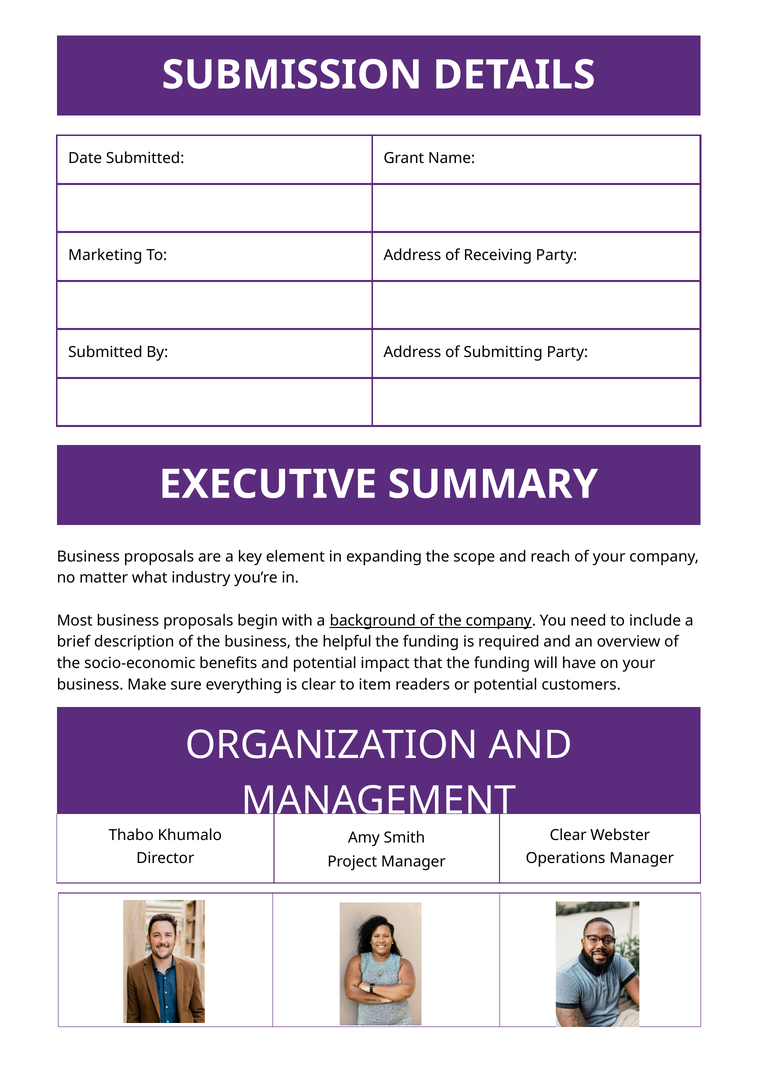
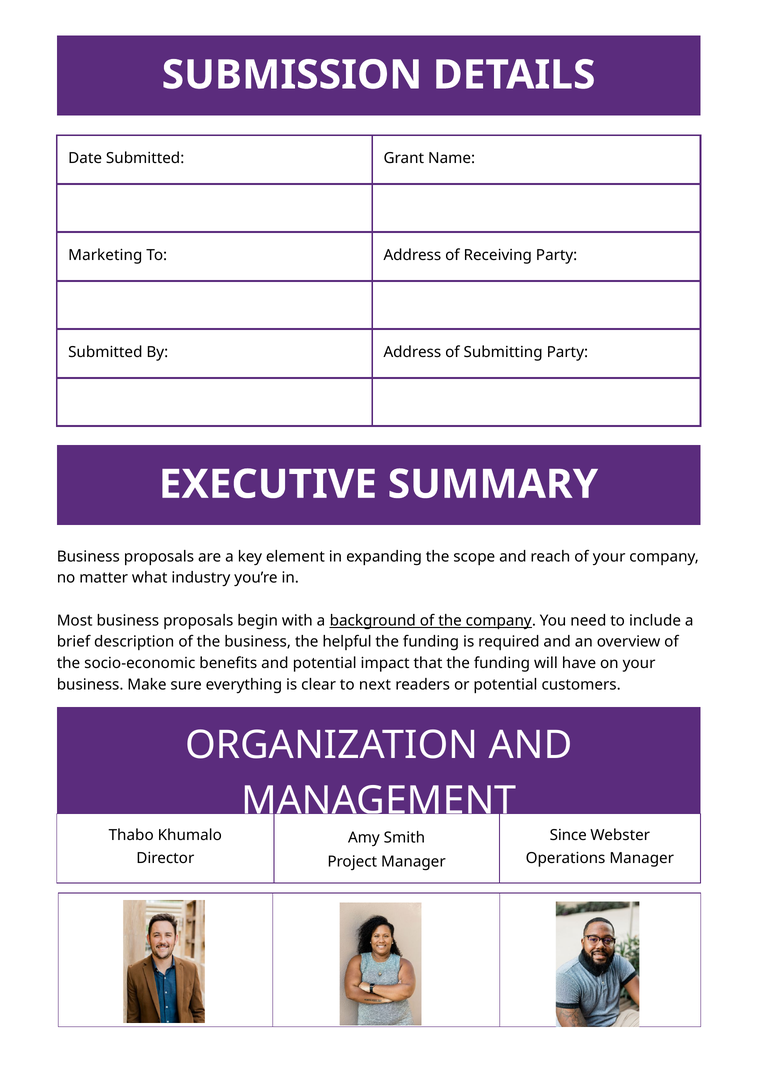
item: item -> next (375, 685)
Clear: Clear -> Since (568, 835)
